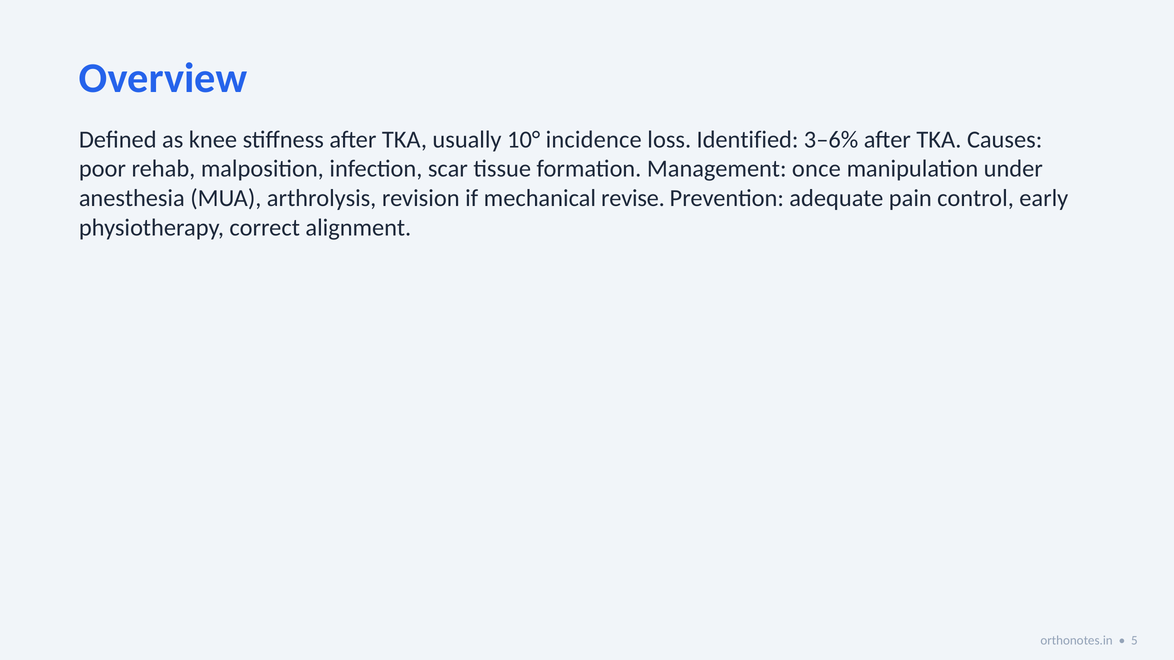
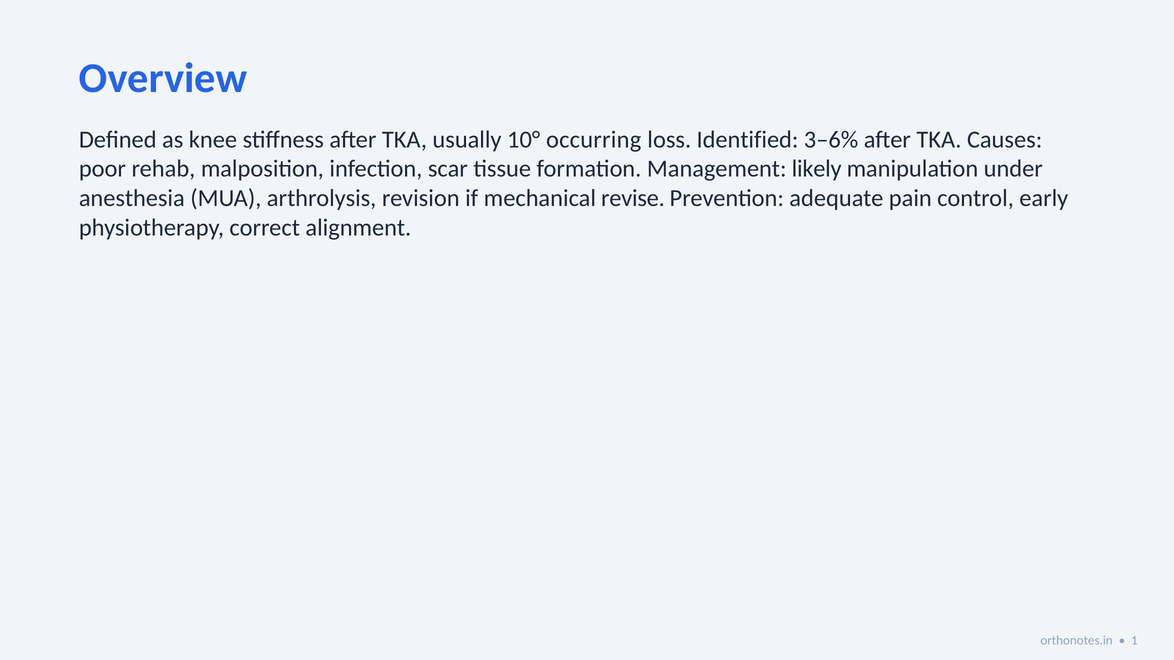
incidence: incidence -> occurring (594, 140)
once: once -> likely (817, 169)
5: 5 -> 1 (1134, 641)
